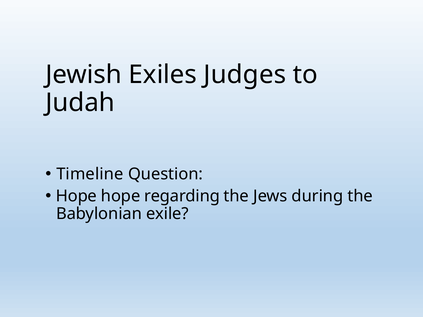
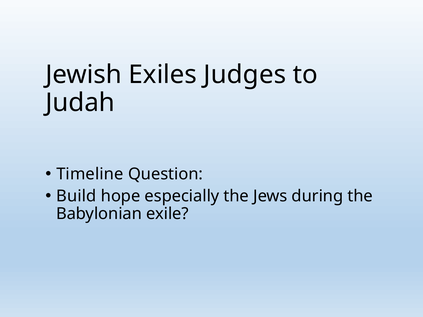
Hope: Hope -> Build (76, 196)
regarding: regarding -> especially (182, 196)
